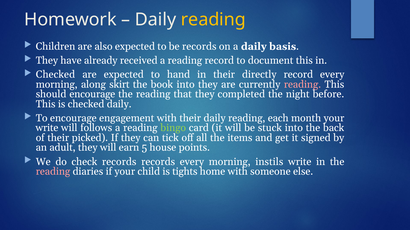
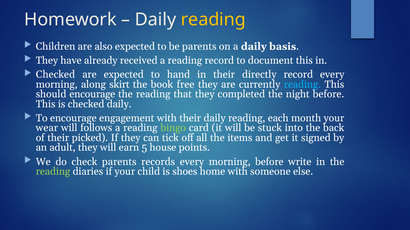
be records: records -> parents (199, 47)
book into: into -> free (186, 85)
reading colour: pink -> light blue (302, 85)
write: write -> wear (47, 128)
check records: records -> parents (119, 162)
morning instils: instils -> before (269, 162)
reading colour: pink -> light green (53, 172)
tights: tights -> shoes (185, 172)
